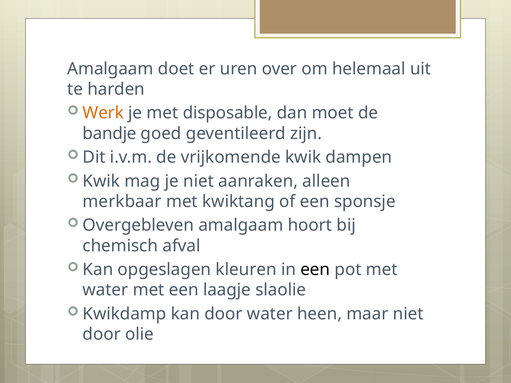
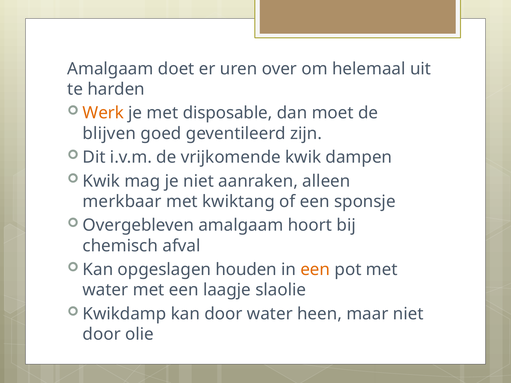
bandje: bandje -> blijven (109, 133)
kleuren: kleuren -> houden (246, 270)
een colour: black -> orange (315, 270)
